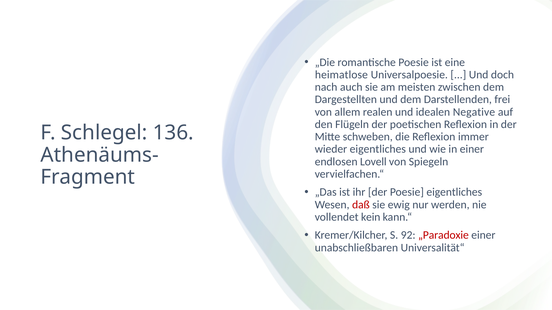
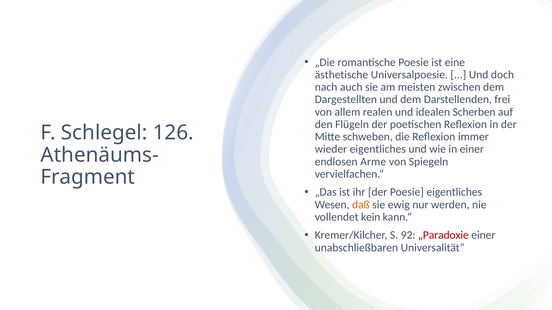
heimatlose: heimatlose -> ästhetische (341, 75)
Negative: Negative -> Scherben (474, 112)
136: 136 -> 126 (173, 133)
Lovell: Lovell -> Arme (373, 162)
daß colour: red -> orange (361, 205)
